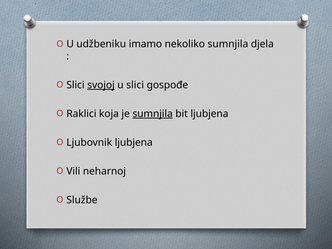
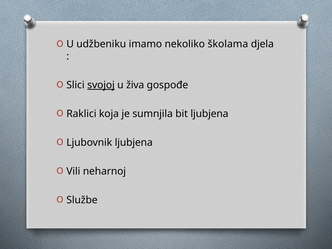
nekoliko sumnjila: sumnjila -> školama (228, 44)
u slici: slici -> živa (135, 85)
sumnjila underline: present -> none (153, 114)
